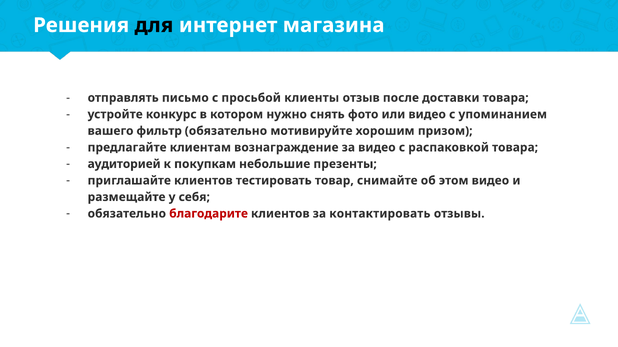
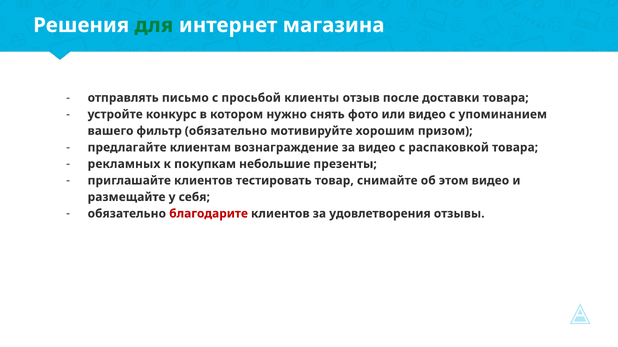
для colour: black -> green (154, 25)
аудиторией: аудиторией -> рекламных (124, 164)
контактировать: контактировать -> удовлетворения (380, 214)
